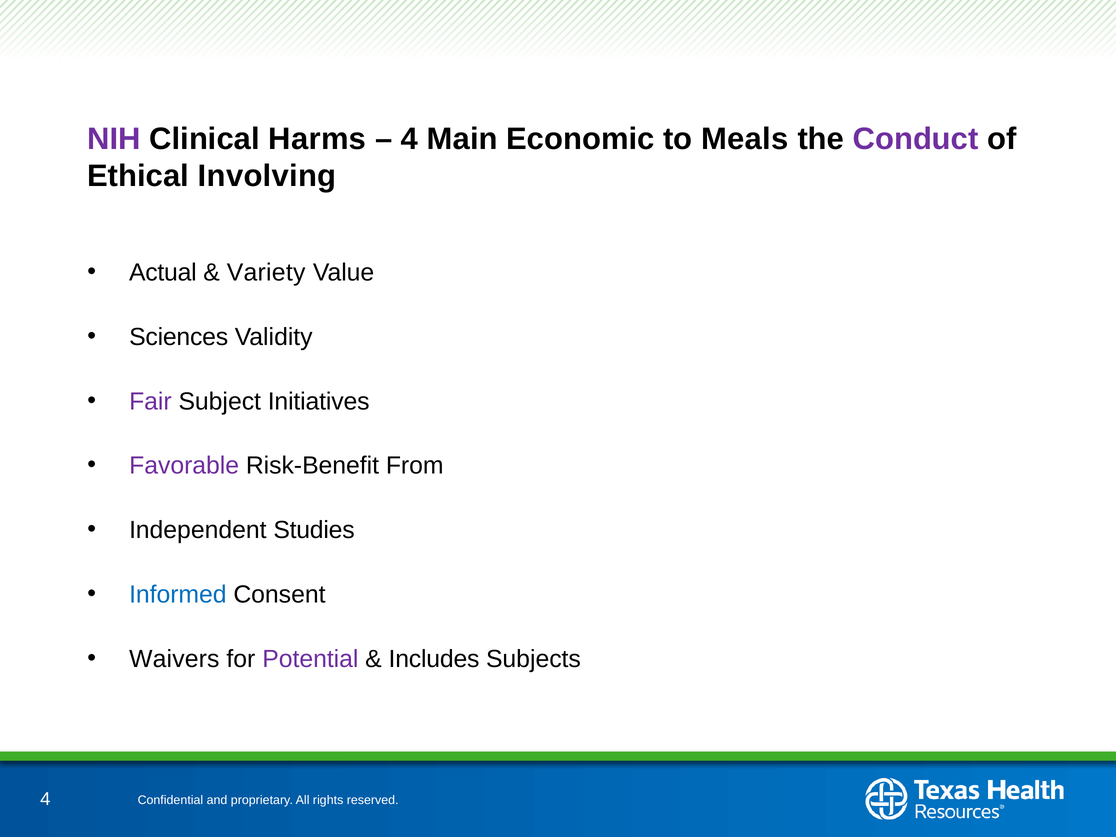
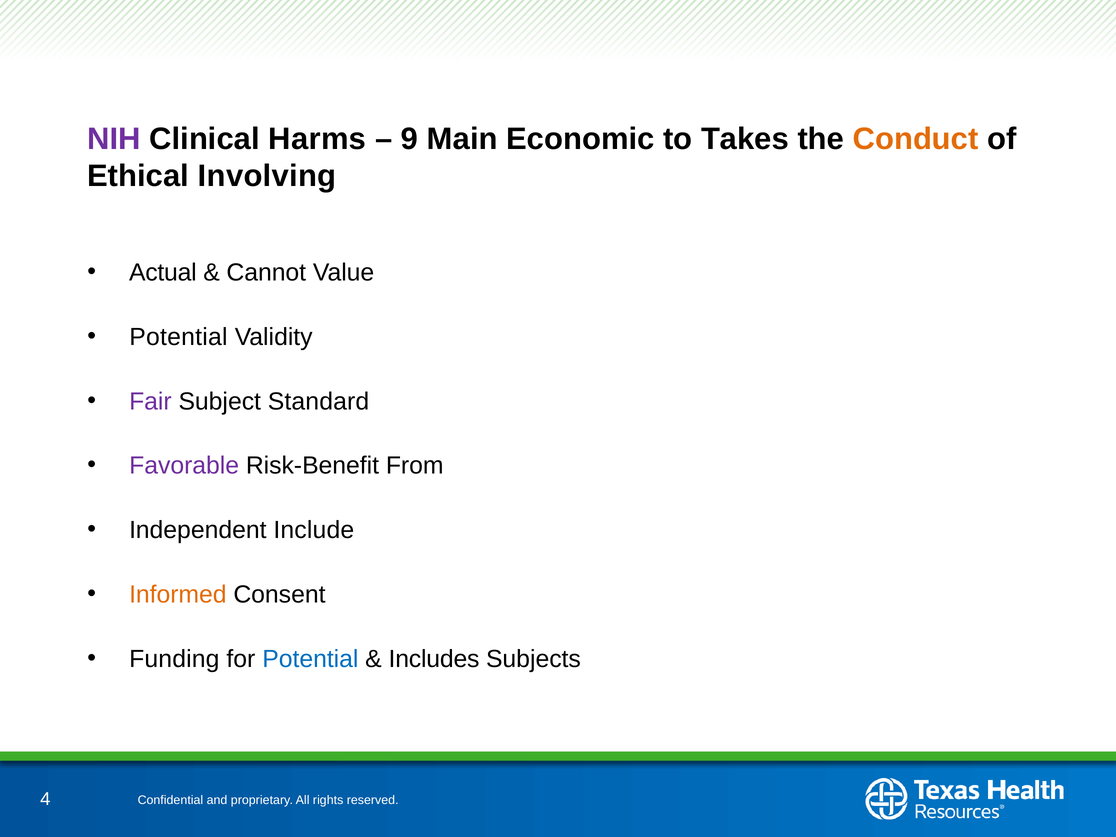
4: 4 -> 9 (410, 139)
Meals: Meals -> Takes (745, 139)
Conduct colour: purple -> orange (916, 139)
Variety: Variety -> Cannot (266, 273)
Sciences: Sciences -> Potential (178, 337)
Initiatives: Initiatives -> Standard (319, 401)
Studies: Studies -> Include (314, 530)
Informed colour: blue -> orange (178, 594)
Waivers: Waivers -> Funding (174, 659)
Potential colour: purple -> blue (310, 659)
